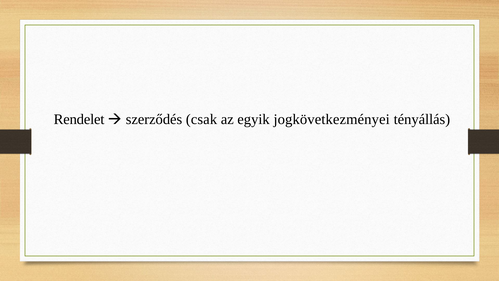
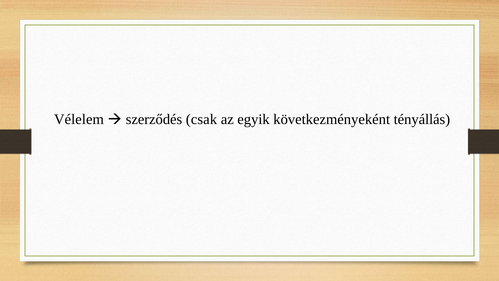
Rendelet: Rendelet -> Vélelem (79, 119)
jogkövetkezményei: jogkövetkezményei -> következményeként (332, 119)
